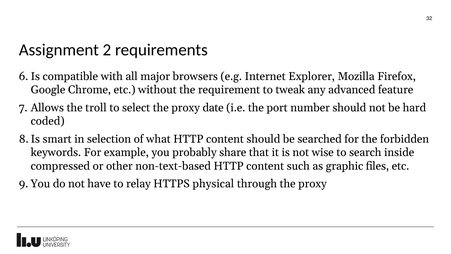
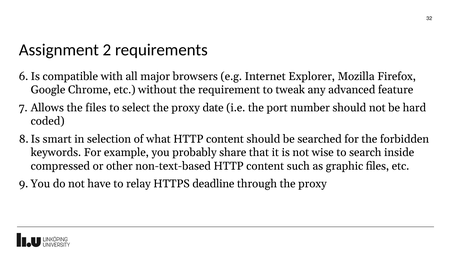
the troll: troll -> files (96, 108)
physical: physical -> deadline (213, 184)
